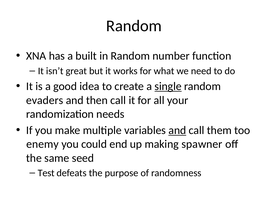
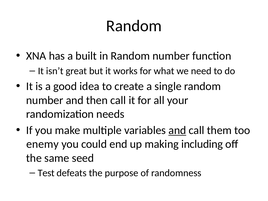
single underline: present -> none (168, 86)
evaders: evaders -> number (45, 100)
spawner: spawner -> including (202, 144)
